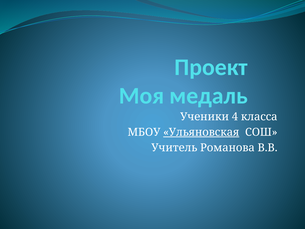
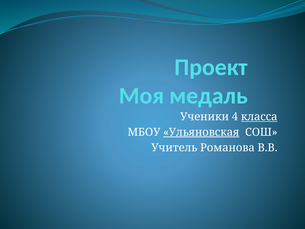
класса underline: none -> present (259, 117)
